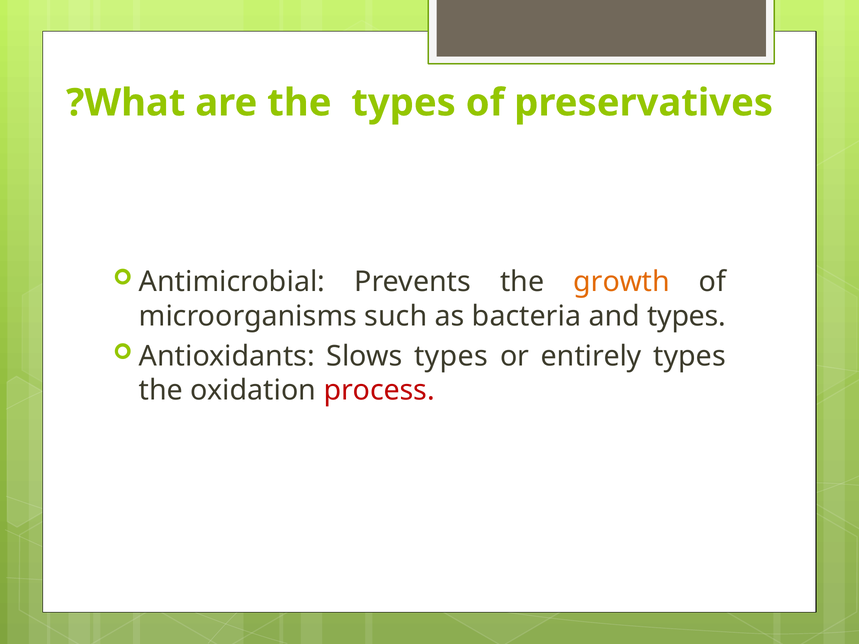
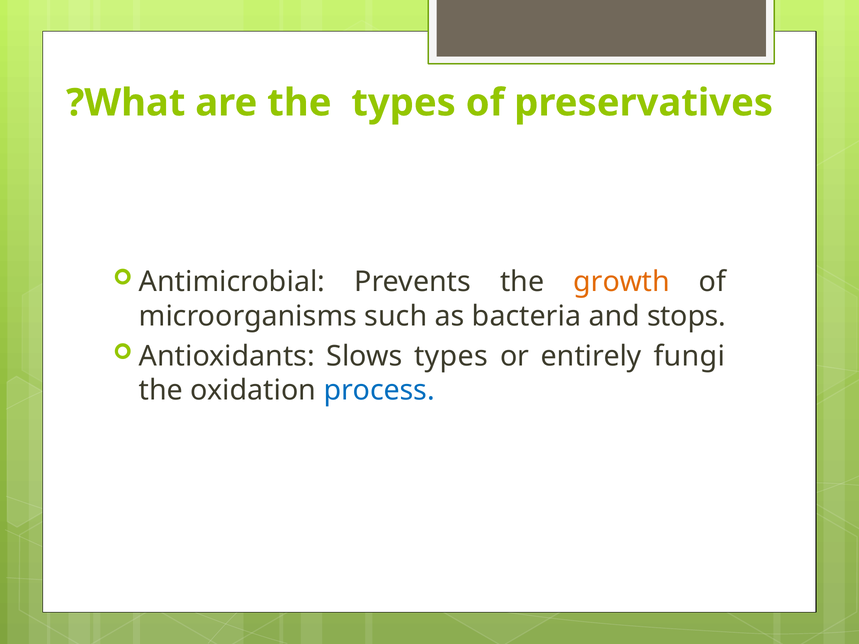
and types: types -> stops (686, 316)
entirely types: types -> fungi (689, 356)
process colour: red -> blue (379, 391)
